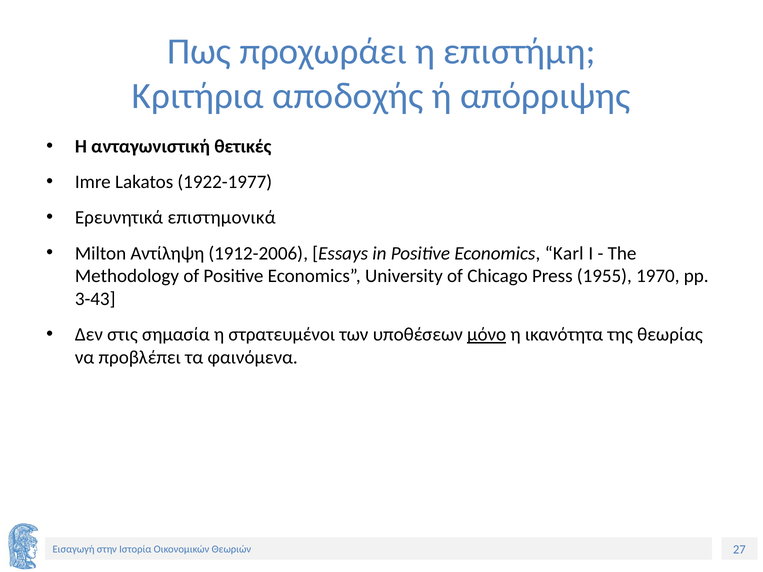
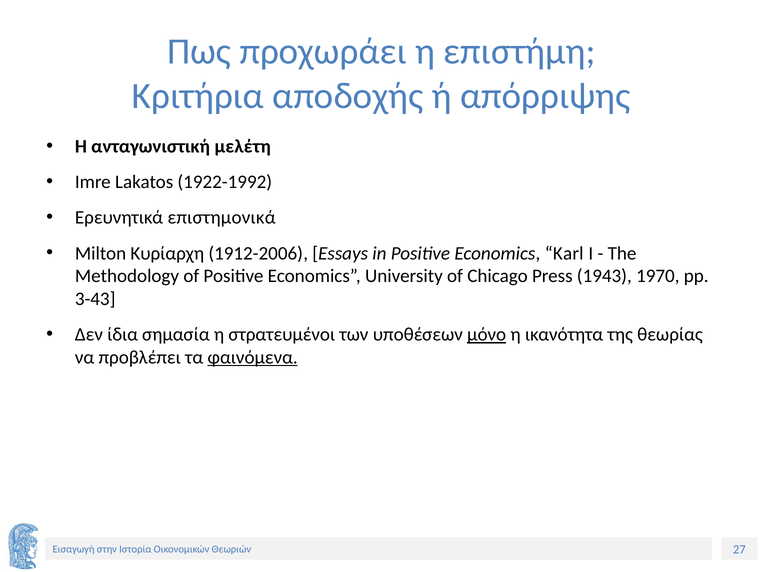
θετικές: θετικές -> μελέτη (243, 147)
1922-1977: 1922-1977 -> 1922-1992 (225, 182)
Αντίληψη: Αντίληψη -> Κυρίαρχη (167, 253)
1955: 1955 -> 1943 (604, 276)
στις: στις -> ίδια (123, 335)
φαινόμενα underline: none -> present (253, 358)
